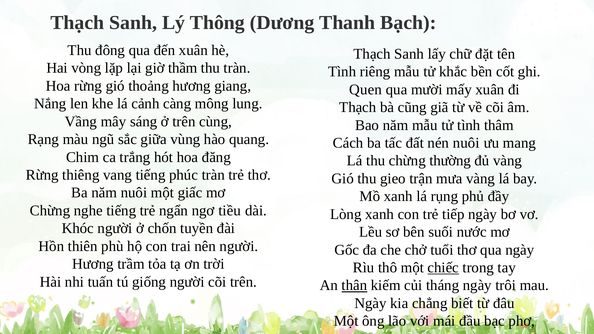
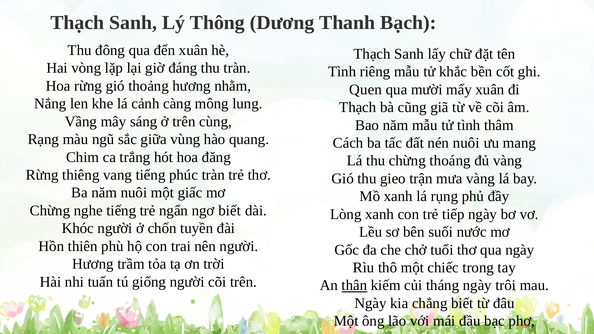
thầm: thầm -> đáng (183, 68)
giang: giang -> nhằm (233, 86)
thường: thường -> thoáng (450, 161)
ngơ tiều: tiều -> biết (230, 211)
chiếc underline: present -> none (443, 268)
